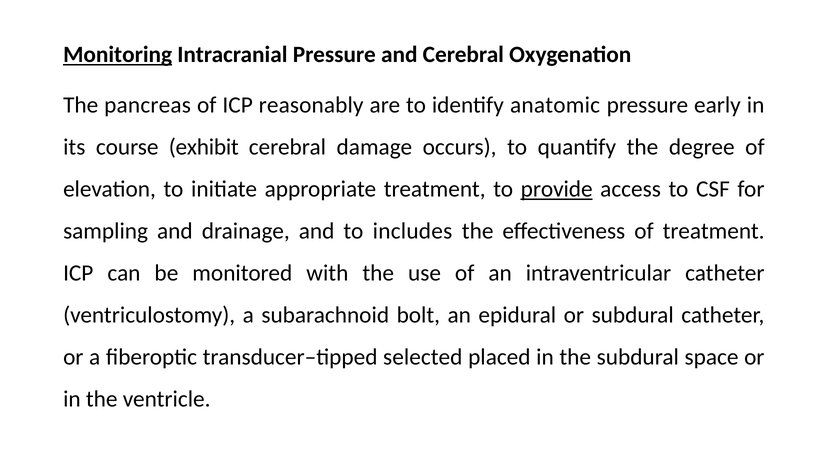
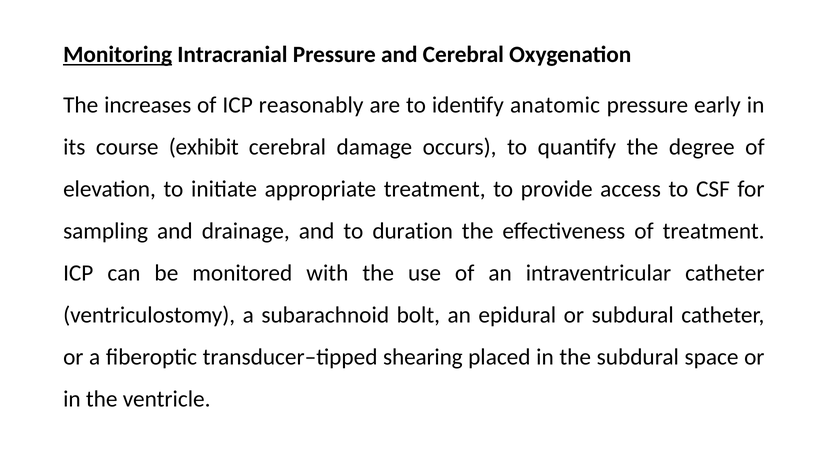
pancreas: pancreas -> increases (148, 105)
provide underline: present -> none (557, 189)
includes: includes -> duration (413, 231)
selected: selected -> shearing (423, 357)
